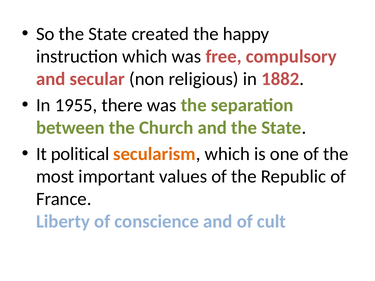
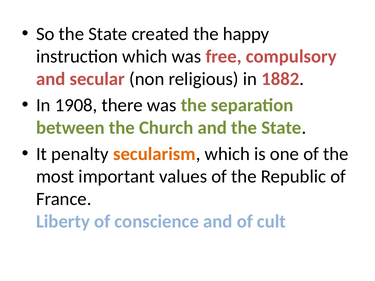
1955: 1955 -> 1908 (76, 105)
political: political -> penalty (80, 154)
